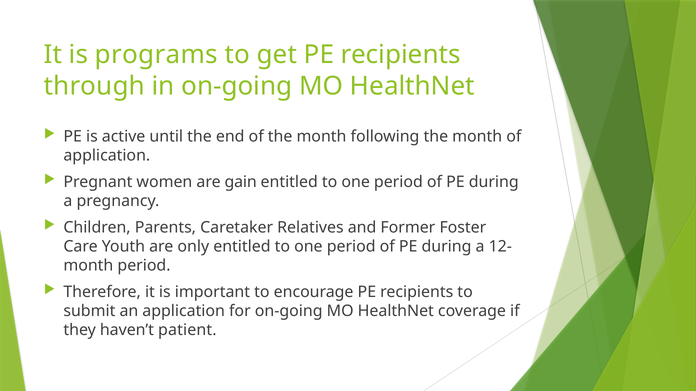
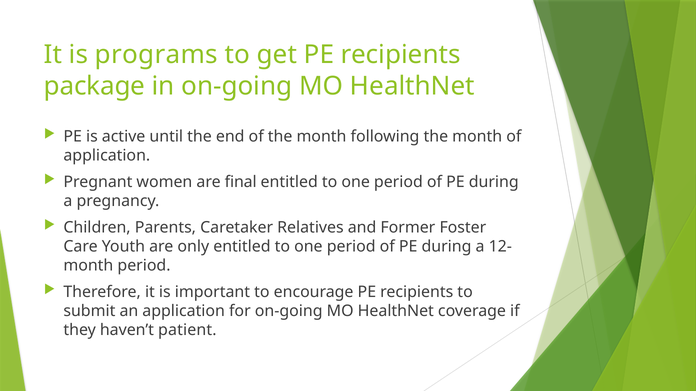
through: through -> package (95, 86)
gain: gain -> final (241, 182)
